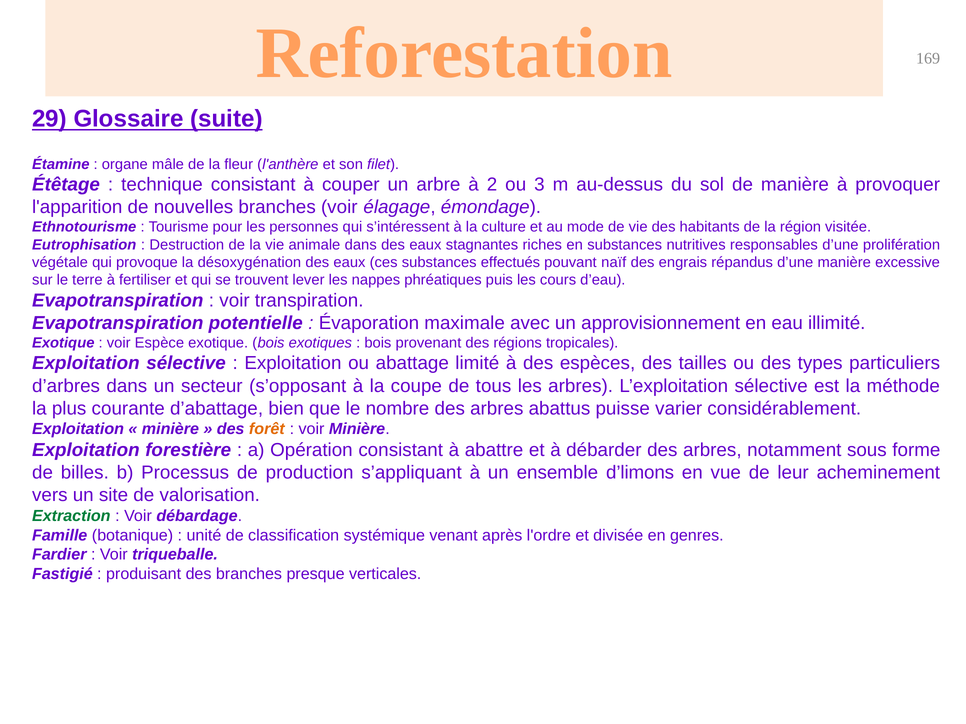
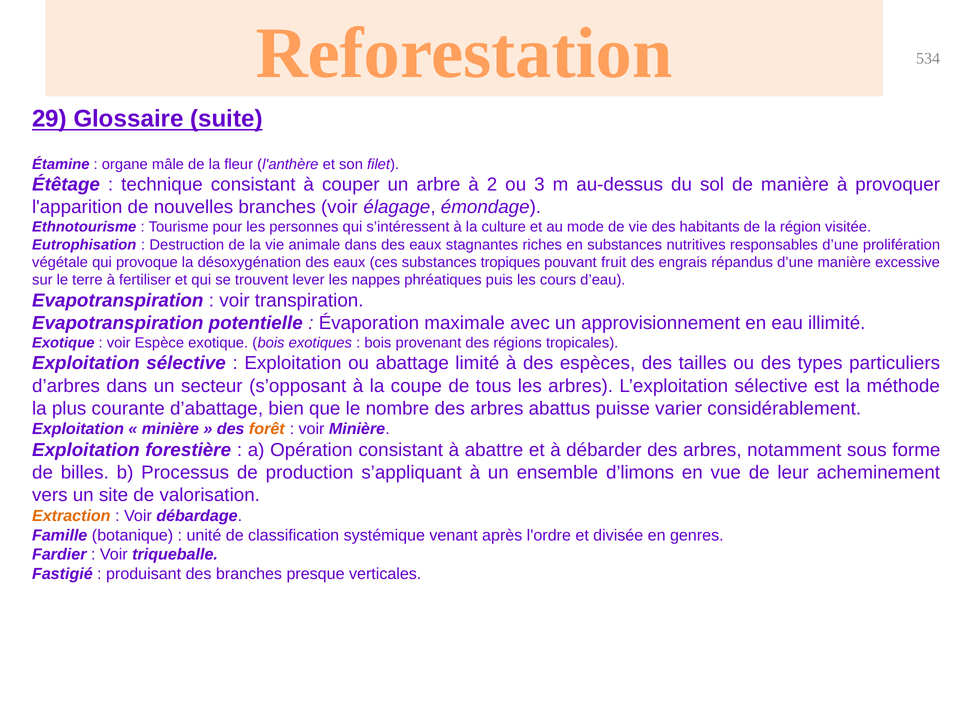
169: 169 -> 534 (928, 58)
effectués: effectués -> tropiques (510, 263)
naïf: naïf -> fruit (614, 263)
Extraction colour: green -> orange (71, 516)
